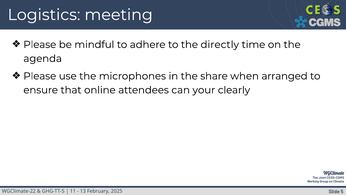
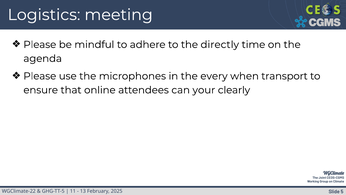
share: share -> every (214, 76)
arranged: arranged -> transport (285, 76)
